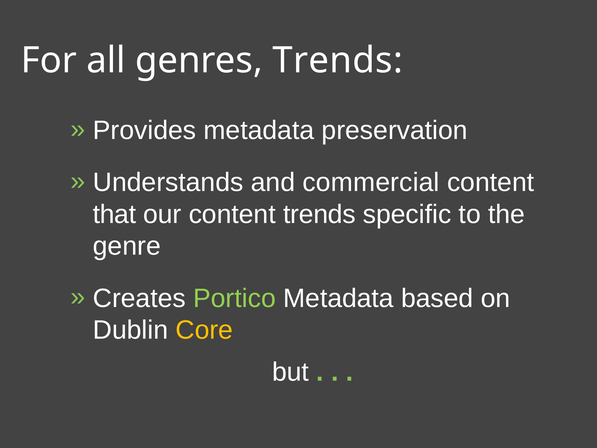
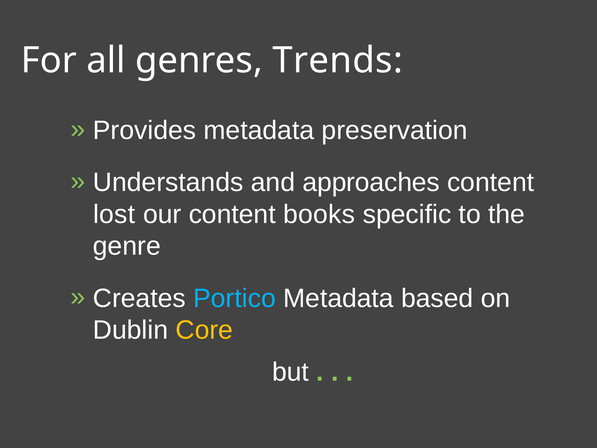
commercial: commercial -> approaches (371, 182)
that: that -> lost (114, 214)
content trends: trends -> books (319, 214)
Portico colour: light green -> light blue (234, 298)
